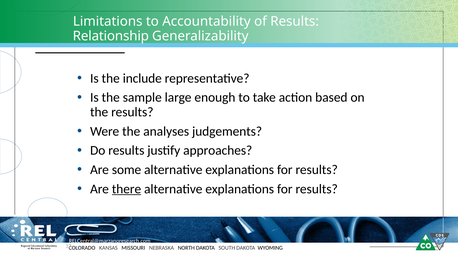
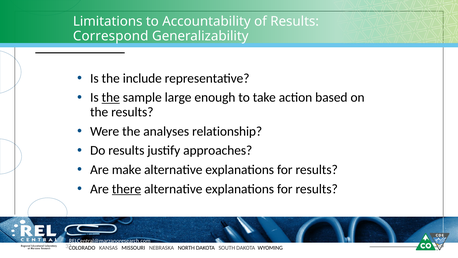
Relationship: Relationship -> Correspond (111, 36)
the underline: none -> present (111, 97)
judgements: judgements -> relationship (227, 131)
some: some -> make (127, 169)
